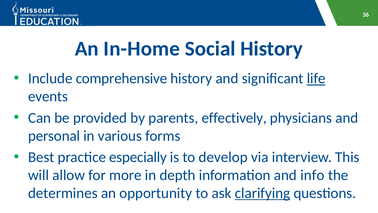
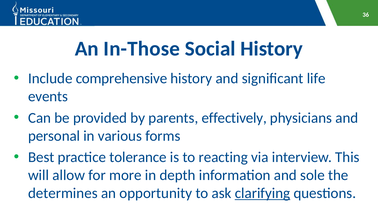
In-Home: In-Home -> In-Those (142, 49)
life underline: present -> none (316, 78)
especially: especially -> tolerance (138, 157)
develop: develop -> reacting (223, 157)
info: info -> sole (312, 175)
